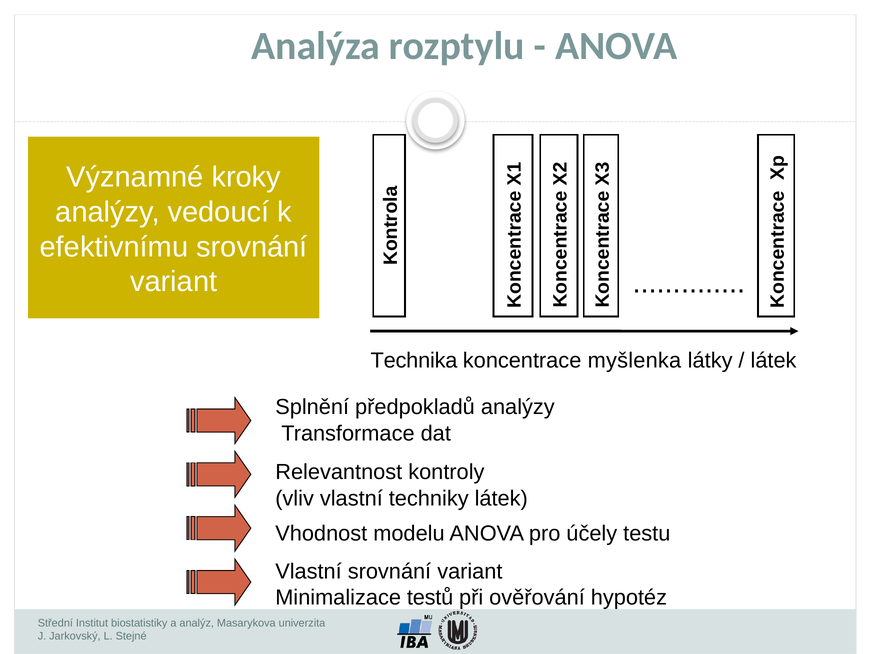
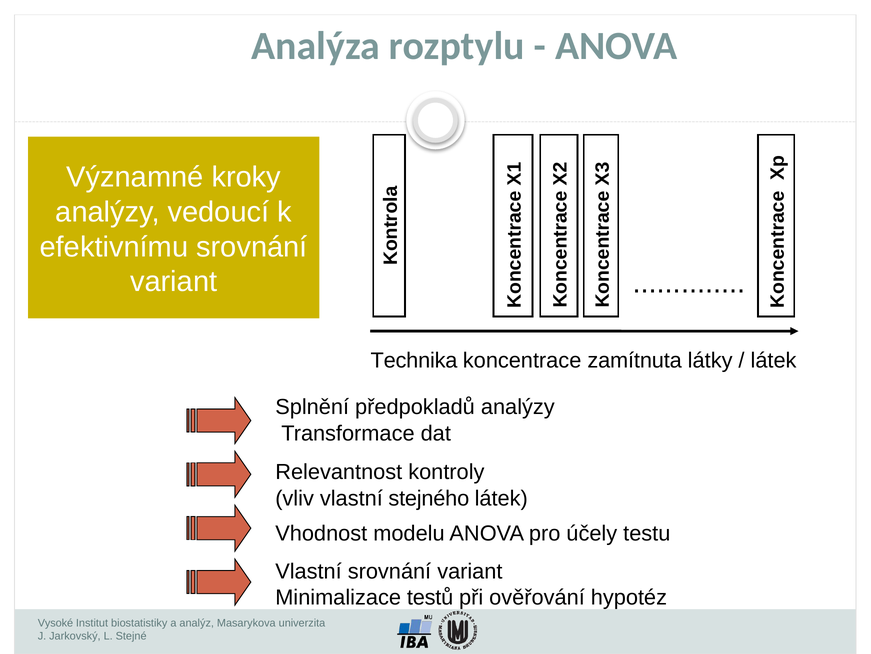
myšlenka: myšlenka -> zamítnuta (635, 360)
techniky: techniky -> stejného (429, 498)
Střední: Střední -> Vysoké (55, 622)
